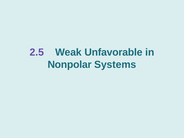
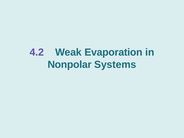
2.5: 2.5 -> 4.2 (37, 52)
Unfavorable: Unfavorable -> Evaporation (113, 52)
